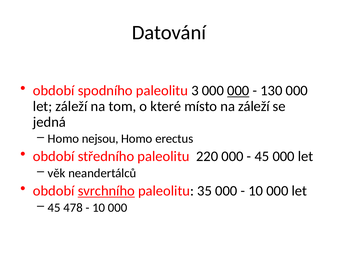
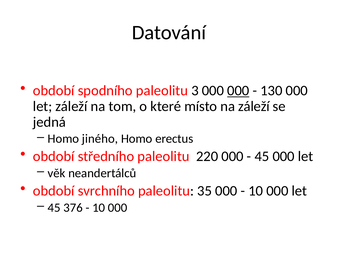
nejsou: nejsou -> jiného (100, 139)
svrchního underline: present -> none (106, 191)
478: 478 -> 376 (73, 208)
